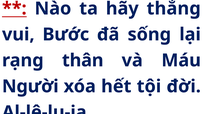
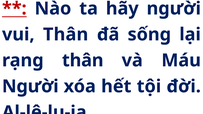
hãy thắng: thắng -> người (174, 9)
vui Bước: Bước -> Thân (66, 35)
